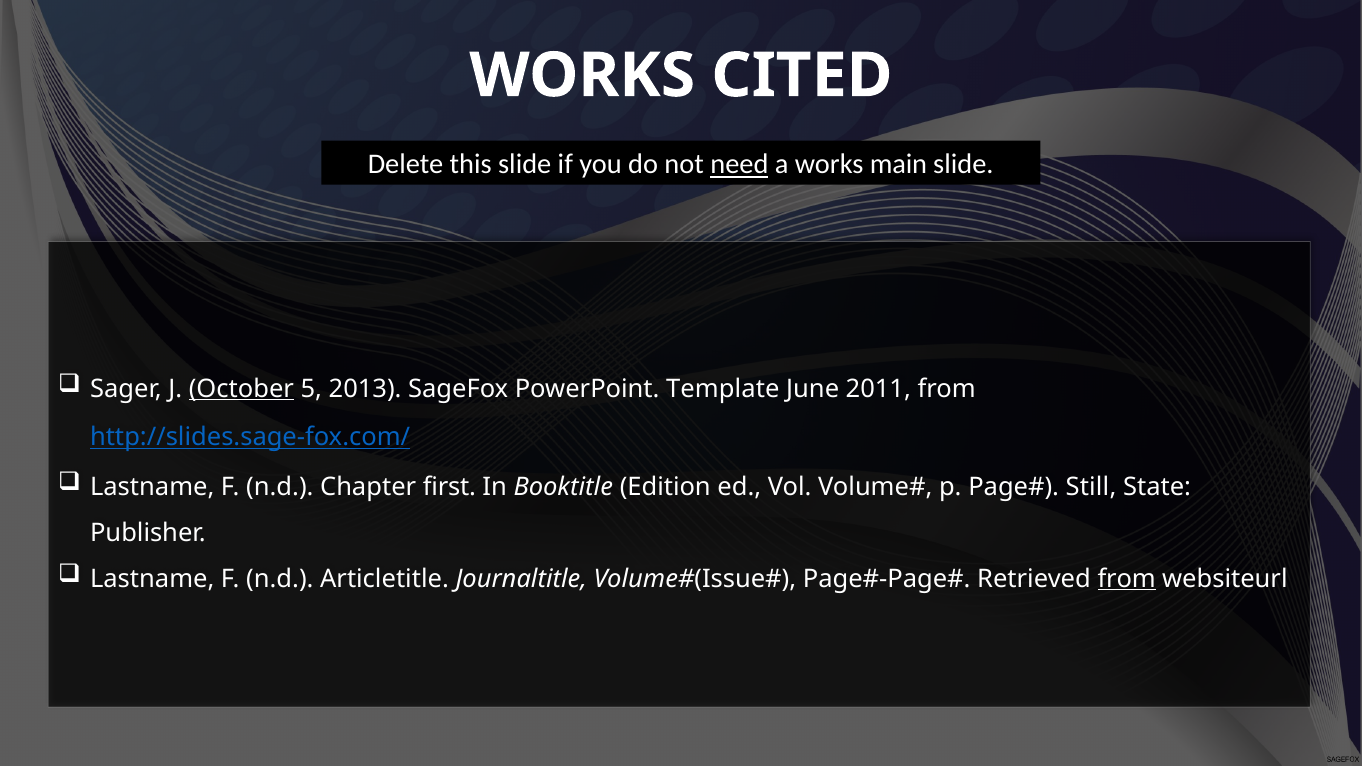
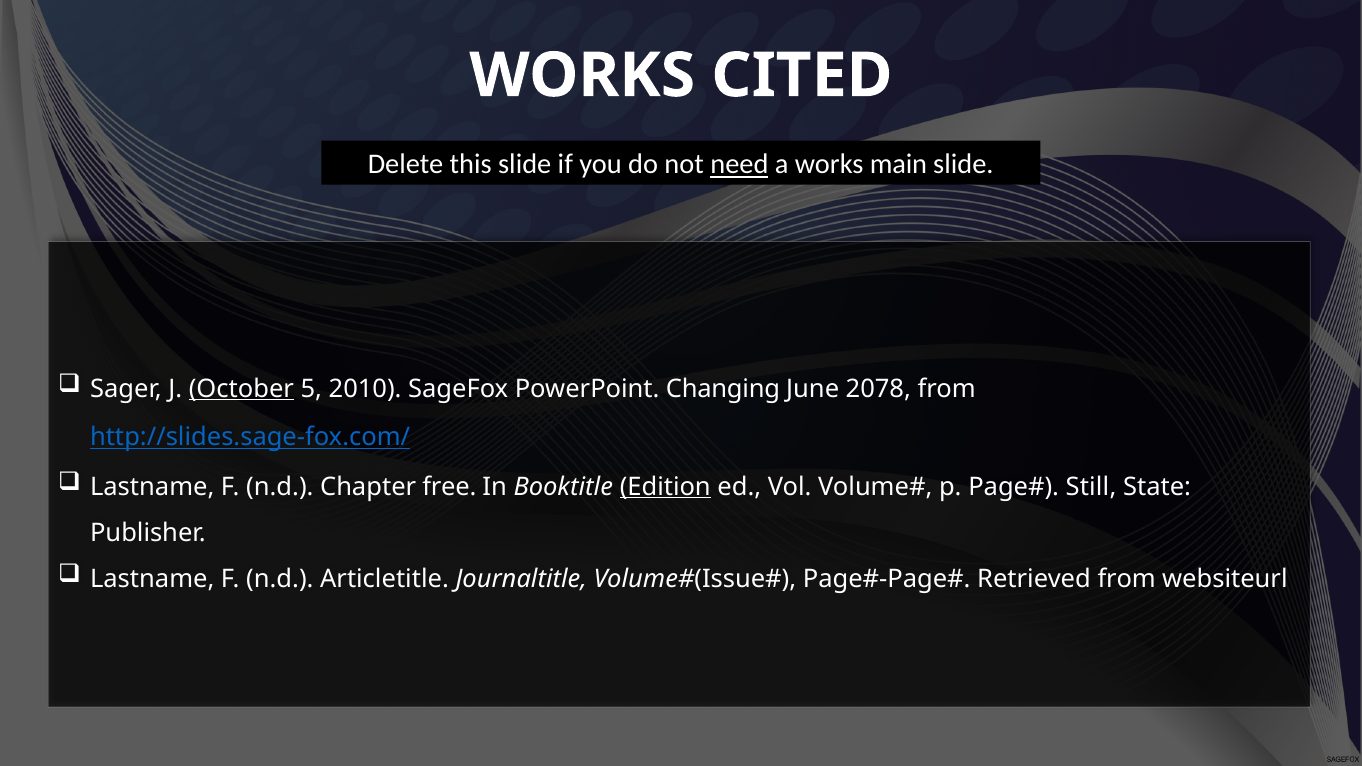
2013: 2013 -> 2010 (365, 389)
Template: Template -> Changing (723, 389)
2011: 2011 -> 2078 (878, 389)
first: first -> free (449, 487)
Edition underline: none -> present (665, 487)
from underline: present -> none (1127, 579)
